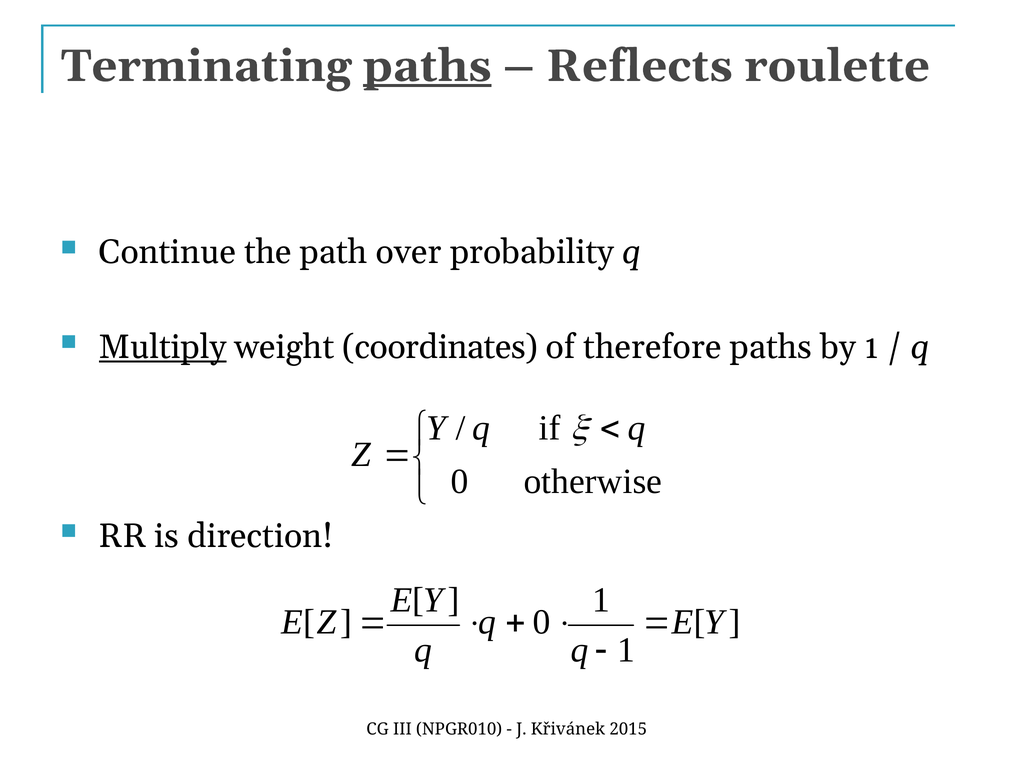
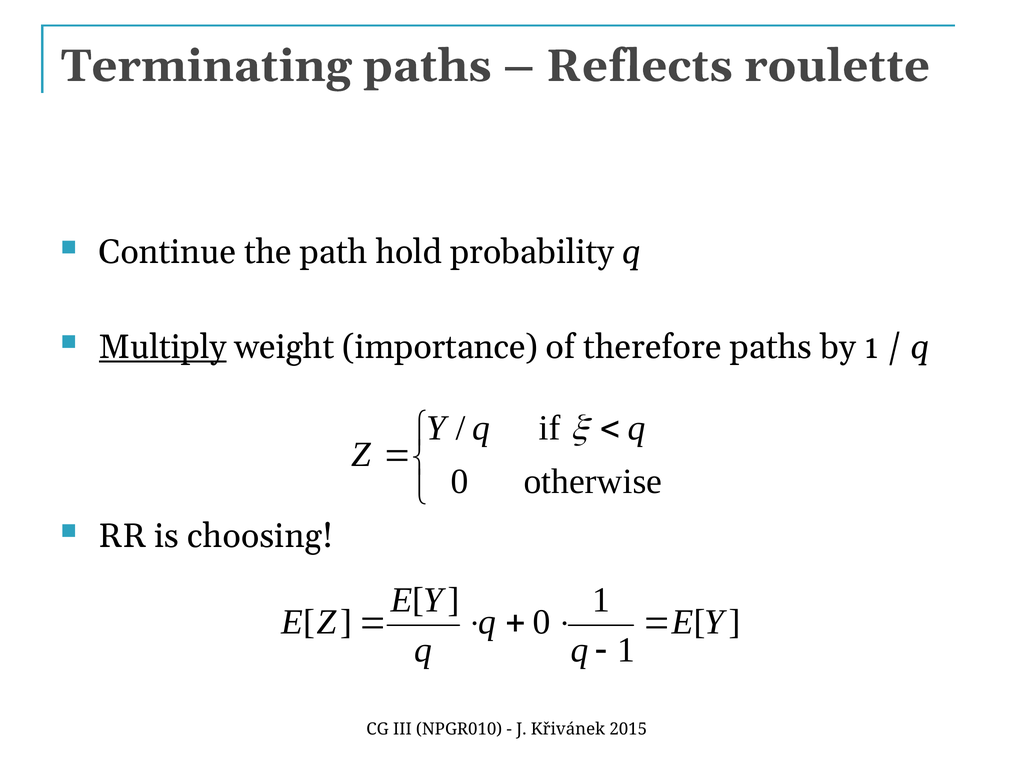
paths underline: present -> none (427, 66)
over: over -> hold (409, 252)
coordinates: coordinates -> importance (440, 347)
direction: direction -> choosing (260, 536)
